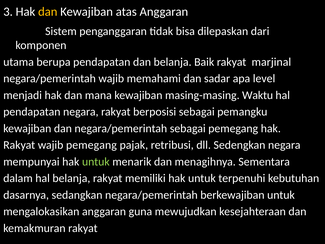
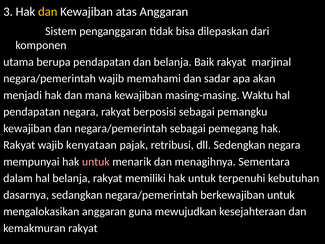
level: level -> akan (264, 78)
wajib pemegang: pemegang -> kenyataan (91, 145)
untuk colour: light green -> pink (96, 161)
